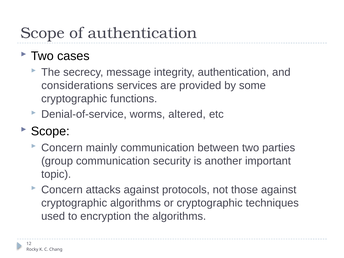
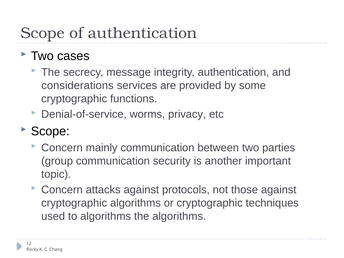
altered: altered -> privacy (187, 114)
to encryption: encryption -> algorithms (106, 216)
